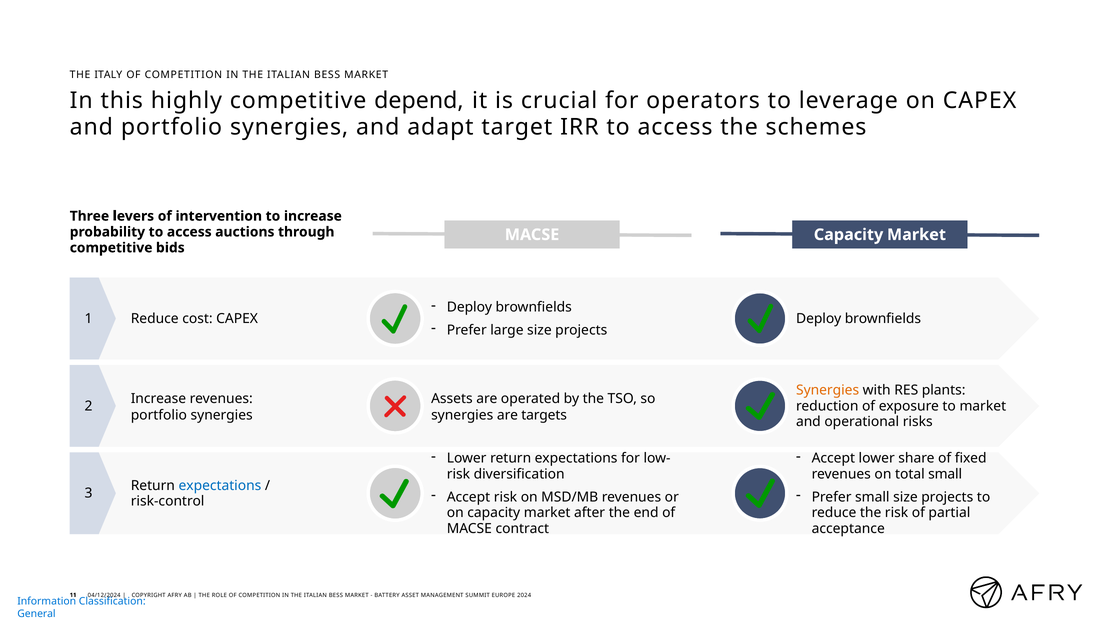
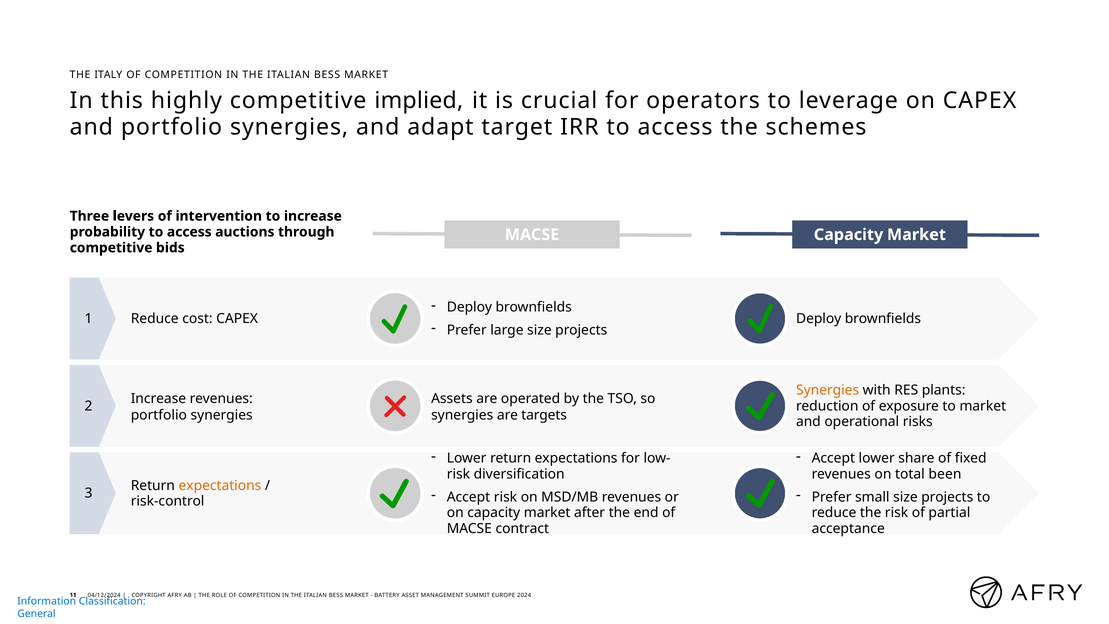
depend: depend -> implied (419, 101)
total small: small -> been (945, 474)
expectations colour: blue -> orange (220, 485)
